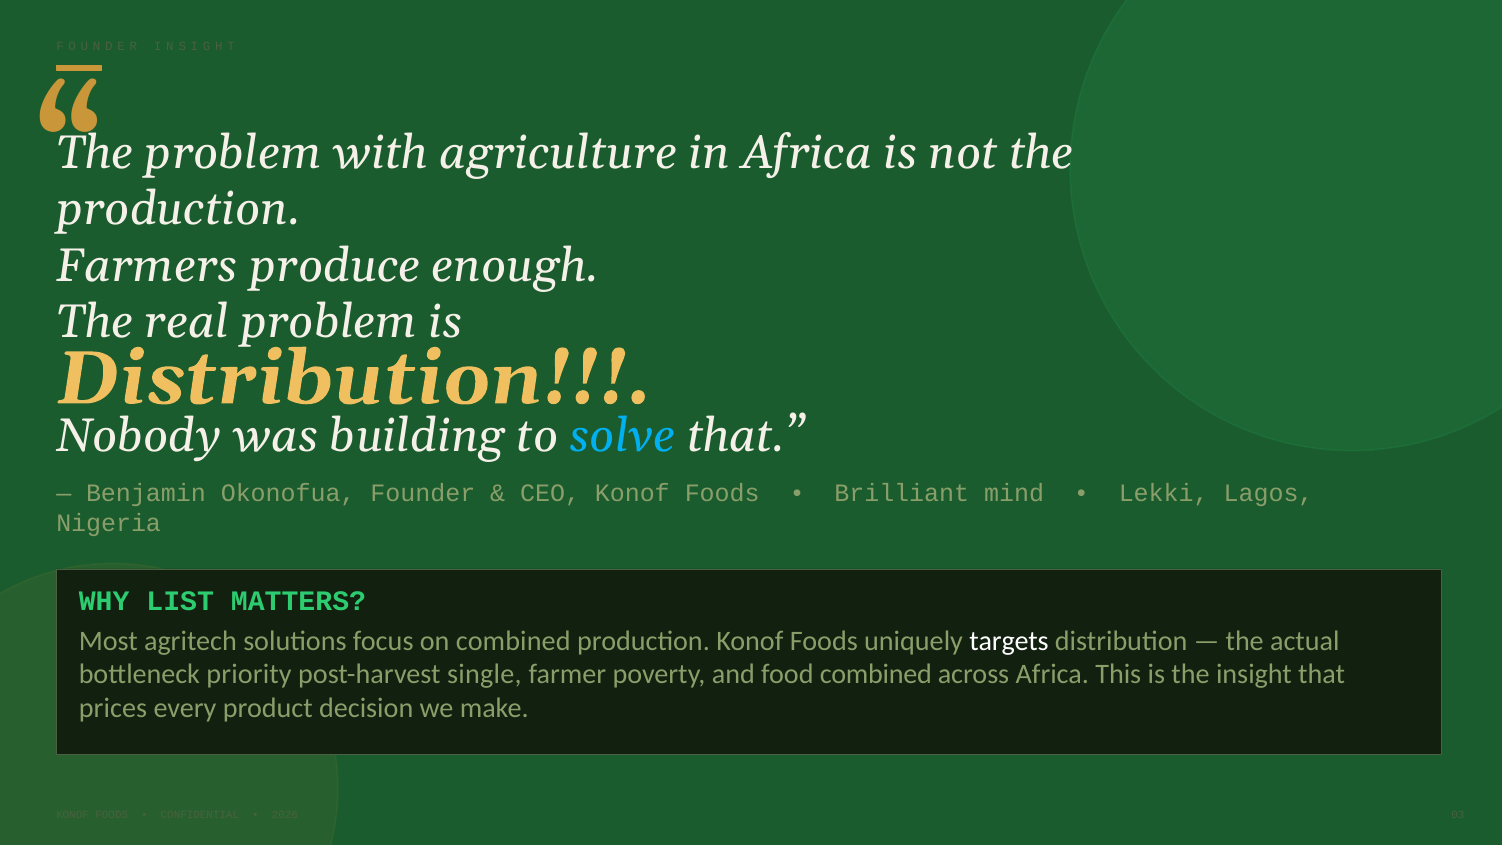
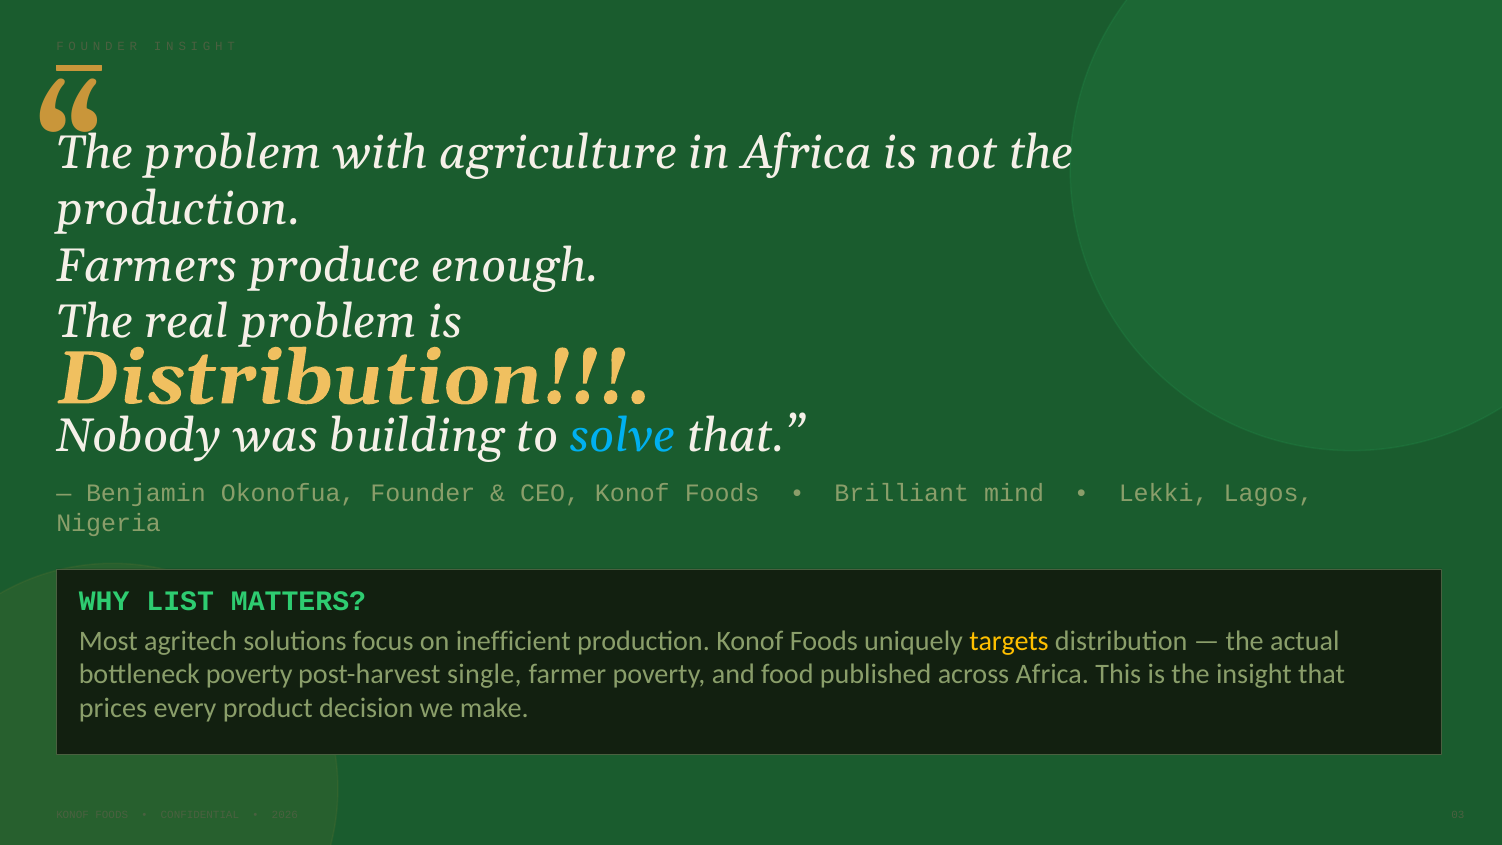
on combined: combined -> inefficient (513, 641)
targets colour: white -> yellow (1009, 641)
bottleneck priority: priority -> poverty (249, 674)
food combined: combined -> published (876, 674)
